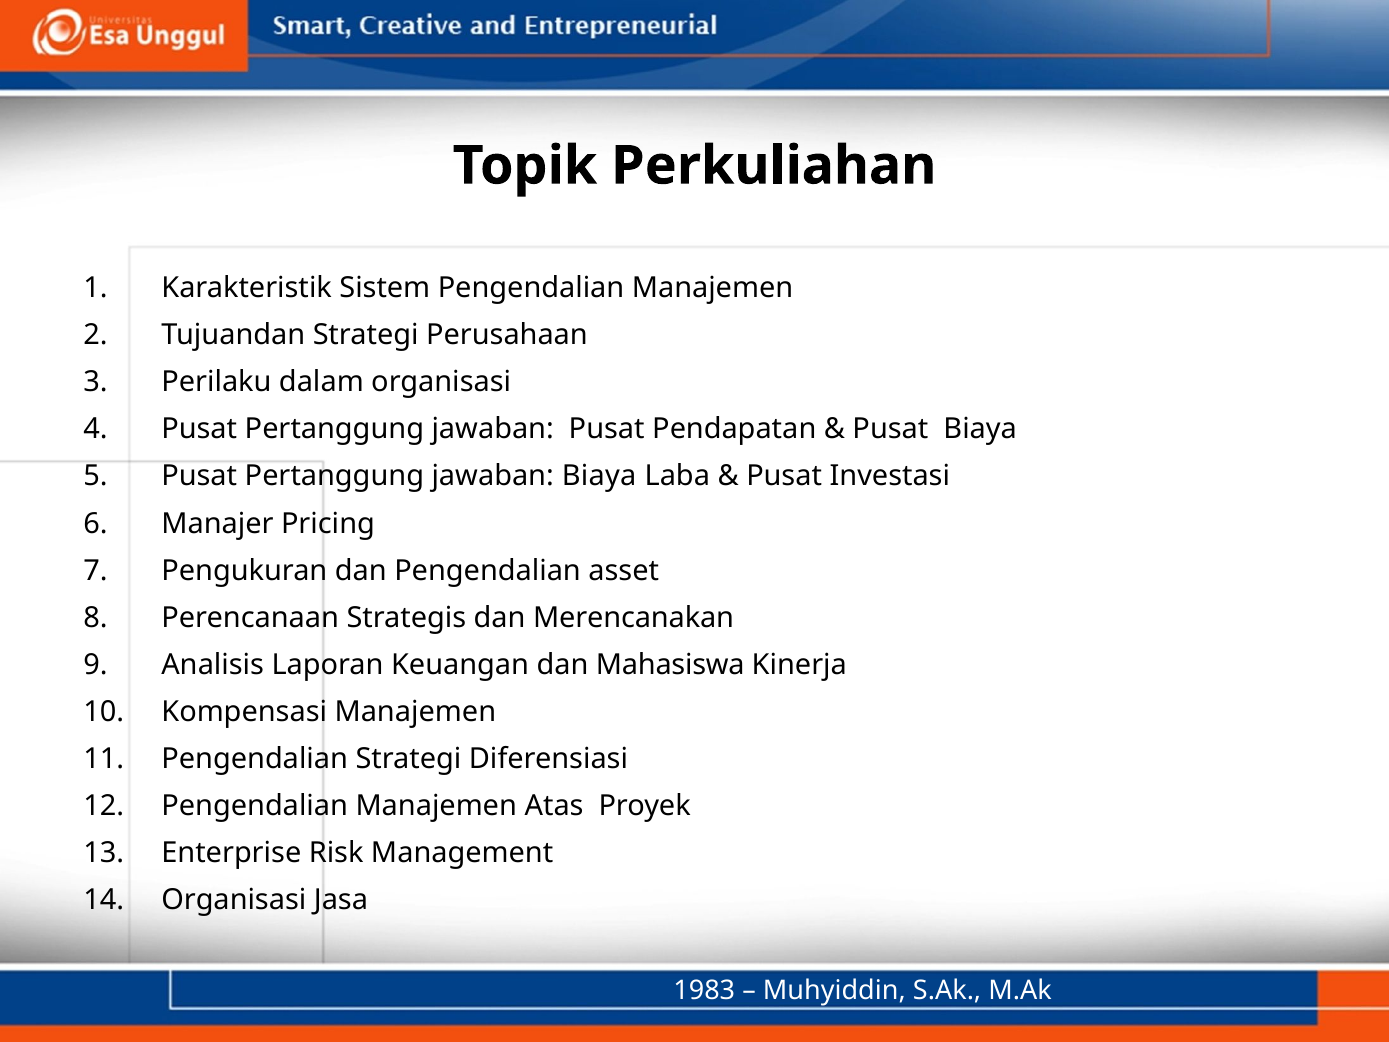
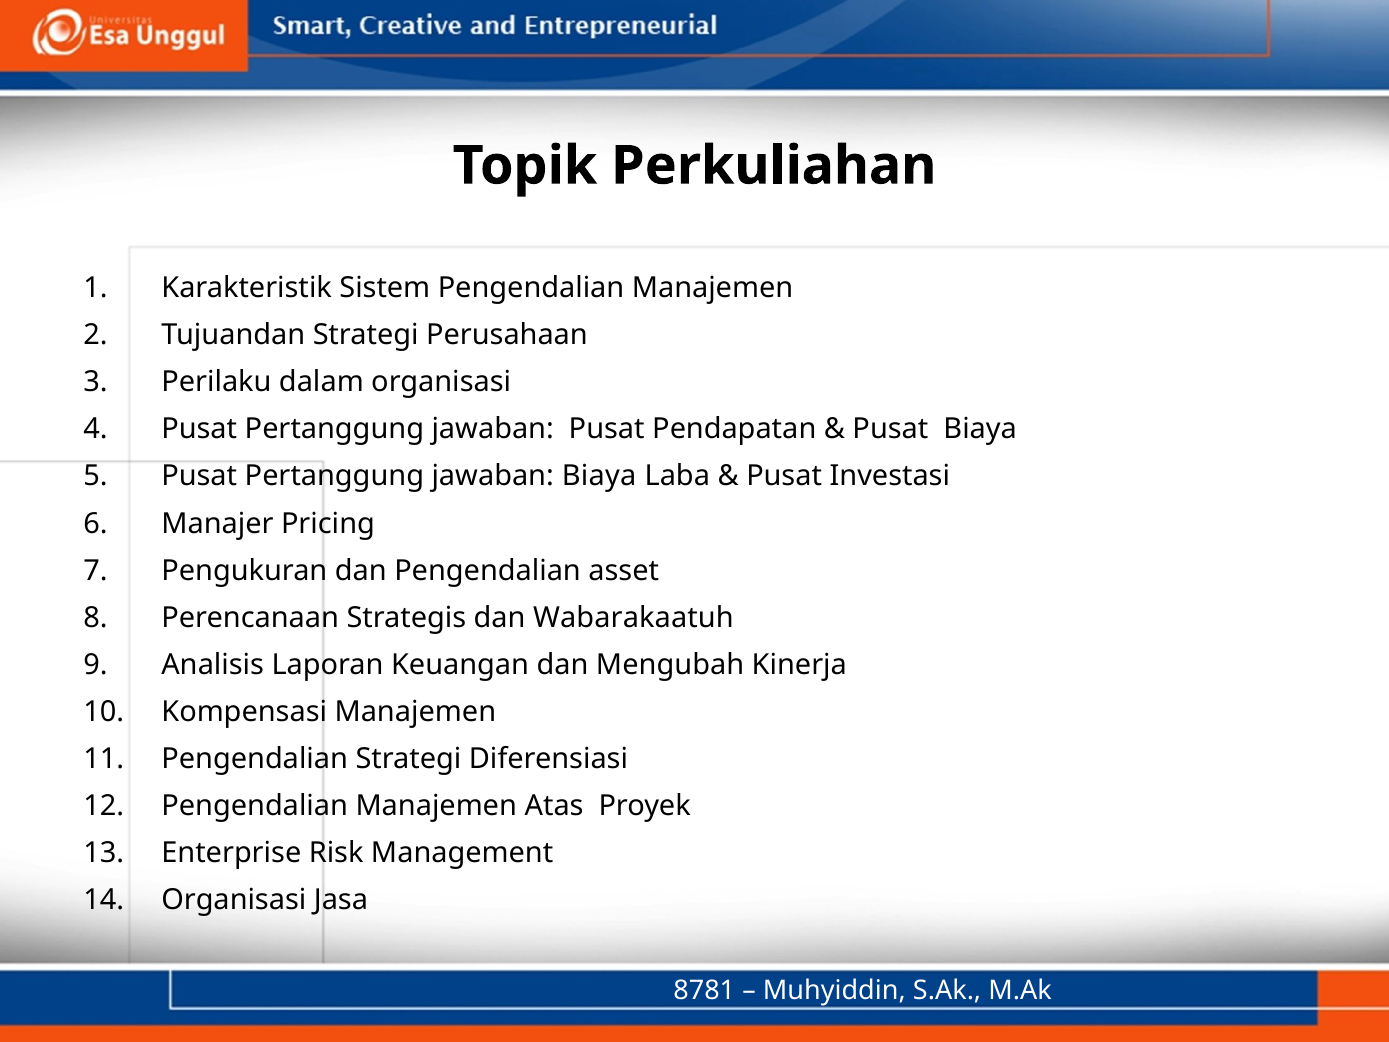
Merencanakan: Merencanakan -> Wabarakaatuh (633, 618)
Mahasiswa: Mahasiswa -> Mengubah (670, 665)
1983: 1983 -> 8781 (704, 991)
